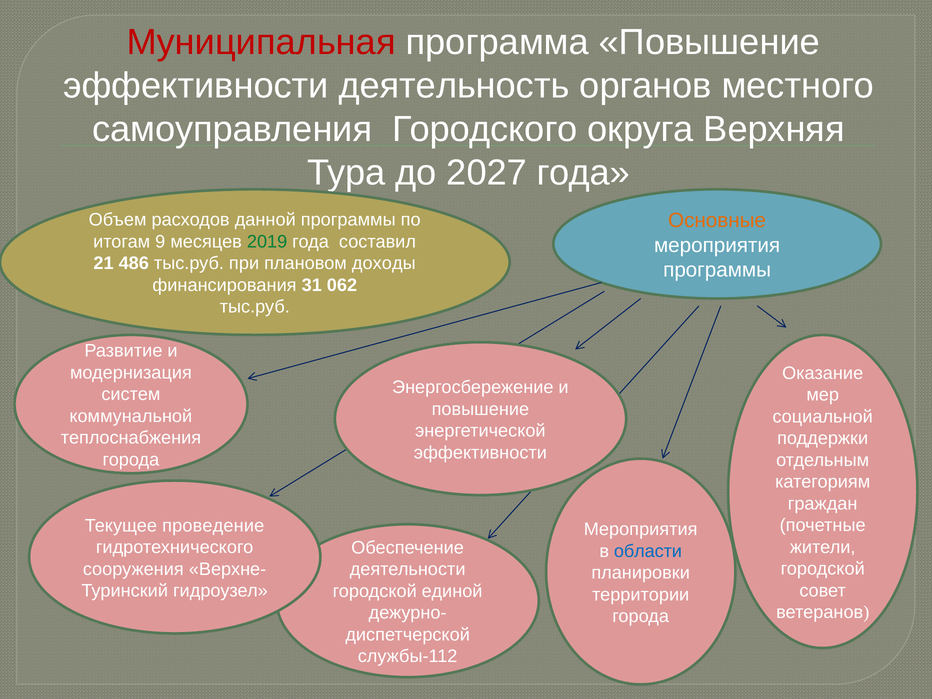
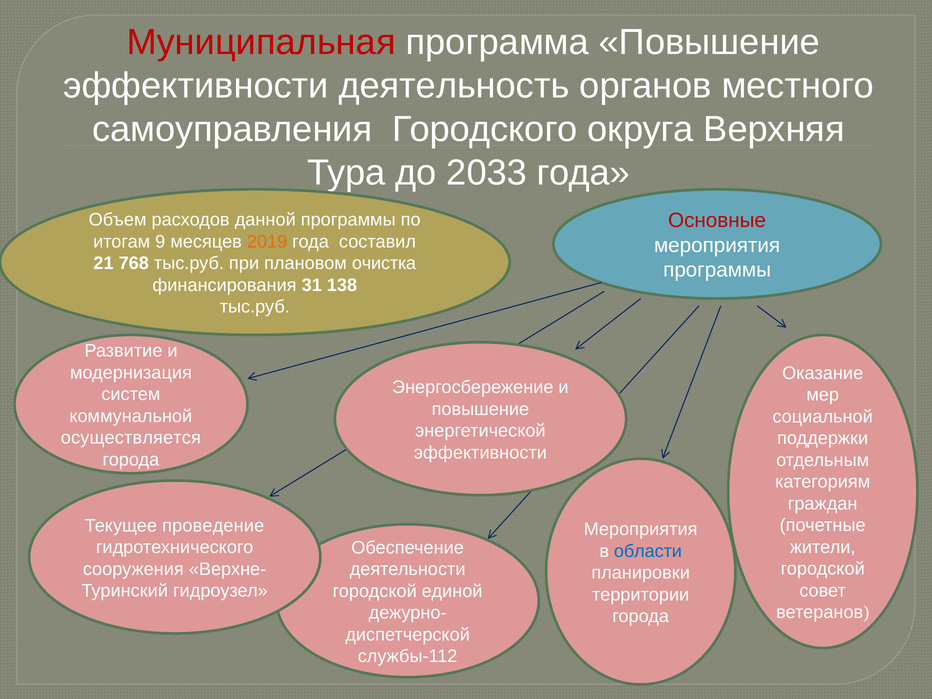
2027: 2027 -> 2033 (487, 173)
Основные colour: orange -> red (717, 220)
2019 colour: green -> orange (267, 242)
486: 486 -> 768 (134, 263)
доходы: доходы -> очистка (384, 263)
062: 062 -> 138 (342, 285)
теплоснабжения: теплоснабжения -> осуществляется (131, 438)
